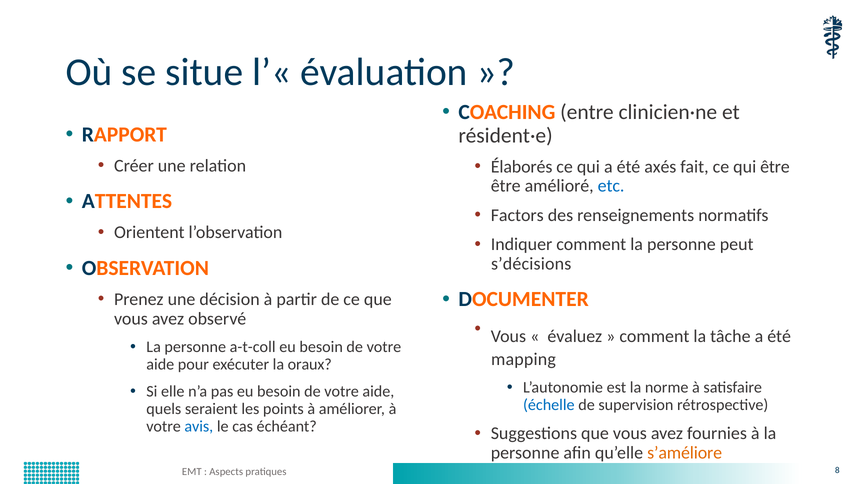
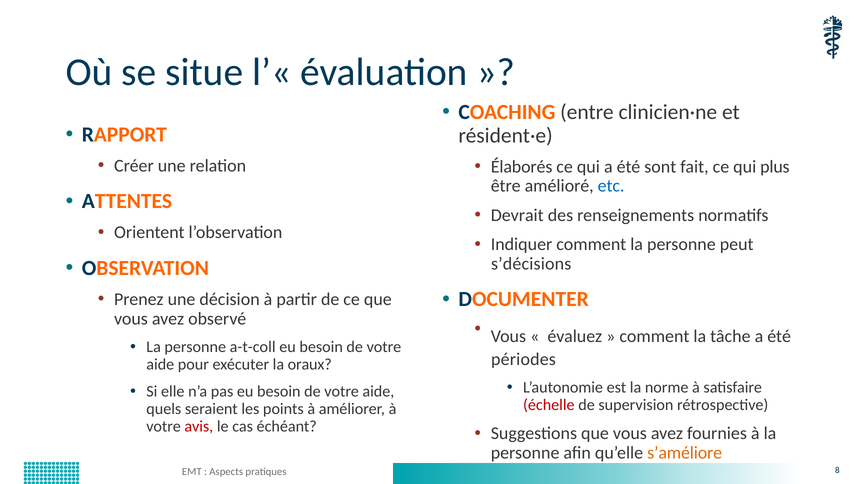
axés: axés -> sont (660, 167)
qui être: être -> plus (775, 167)
Factors: Factors -> Devrait (517, 215)
mapping: mapping -> périodes (523, 360)
échelle colour: blue -> red (549, 405)
avis colour: blue -> red (199, 427)
